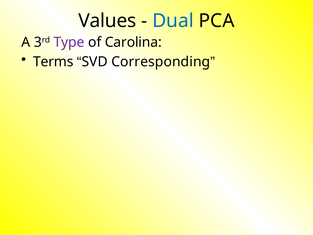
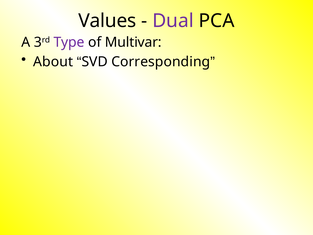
Dual colour: blue -> purple (173, 21)
Carolina: Carolina -> Multivar (133, 42)
Terms: Terms -> About (53, 62)
